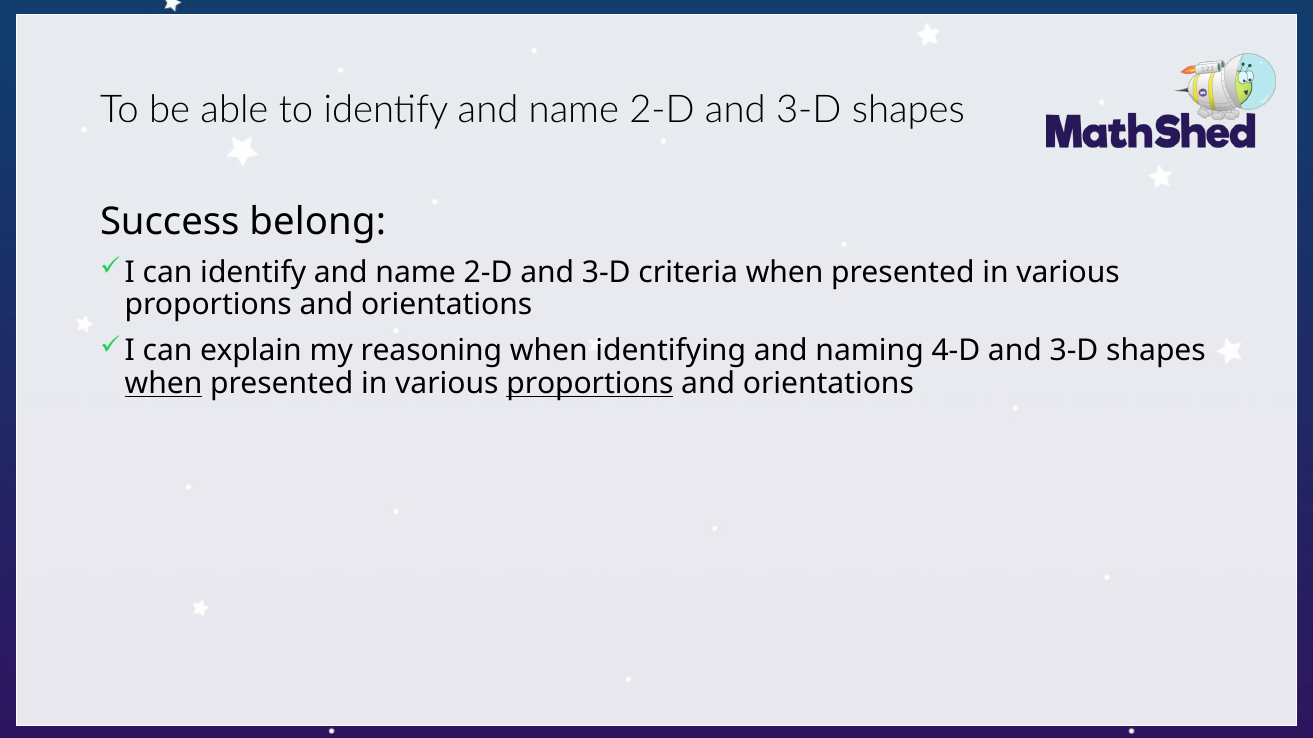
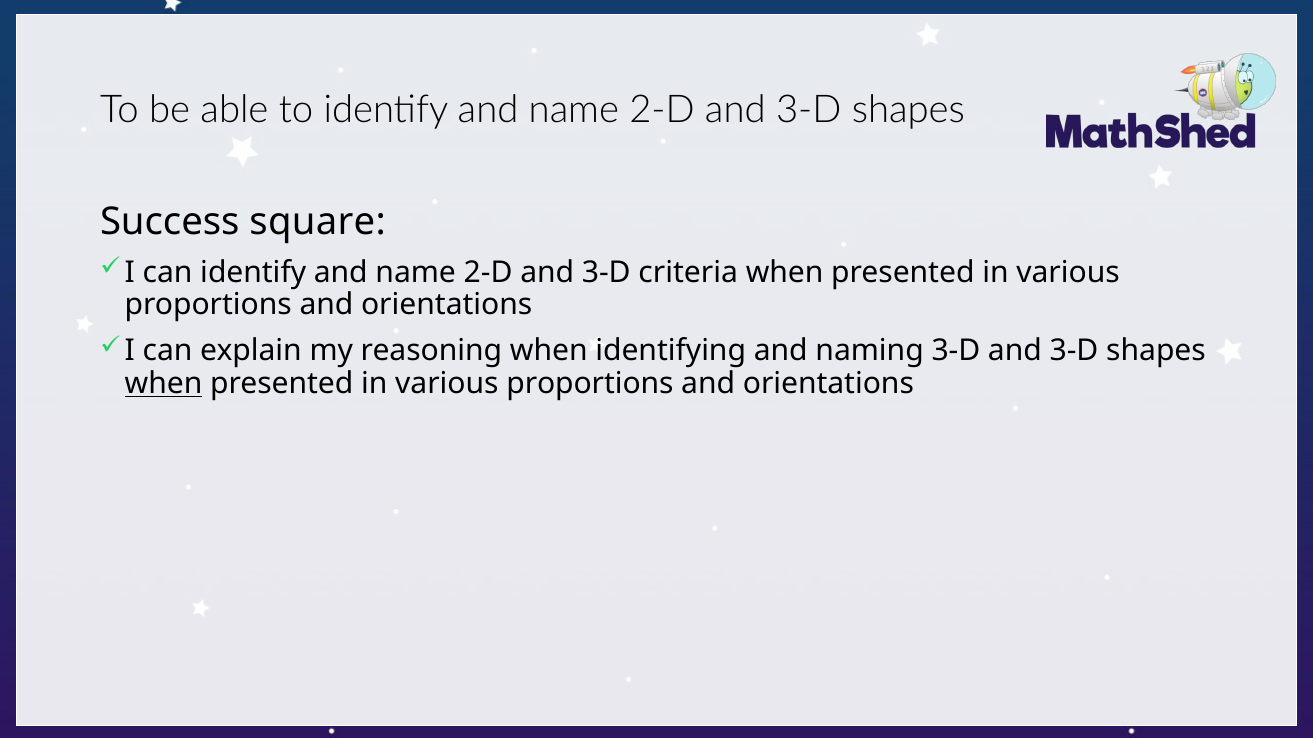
belong: belong -> square (318, 222)
naming 4-D: 4-D -> 3-D (956, 351)
proportions underline: present -> none (590, 384)
